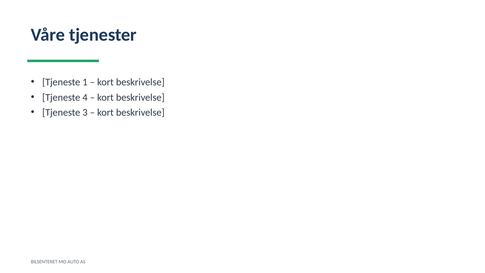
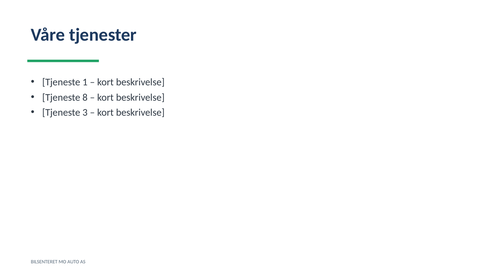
4: 4 -> 8 (85, 97)
